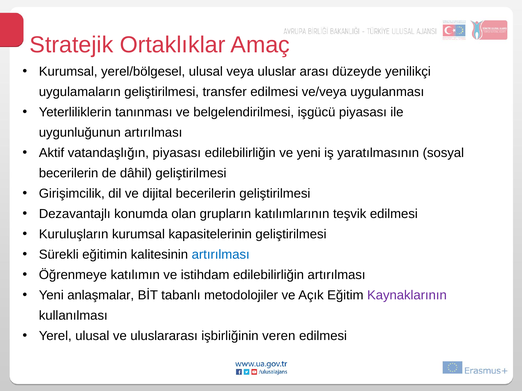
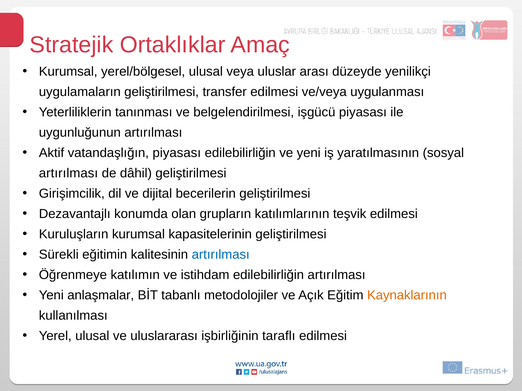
becerilerin: becerilerin -> artırılması (68, 173)
Kaynaklarının colour: purple -> orange (407, 295)
veren: veren -> taraflı (279, 336)
